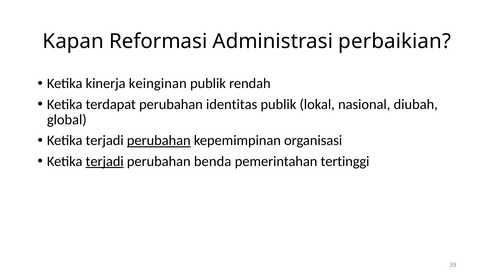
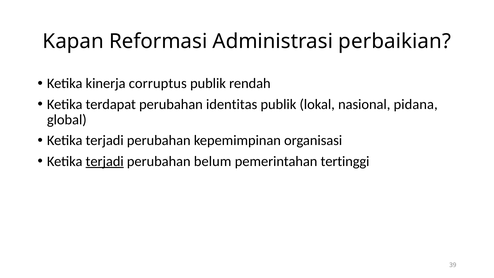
keinginan: keinginan -> corruptus (158, 84)
diubah: diubah -> pidana (416, 104)
perubahan underline: present -> none (159, 141)
benda: benda -> belum (213, 161)
